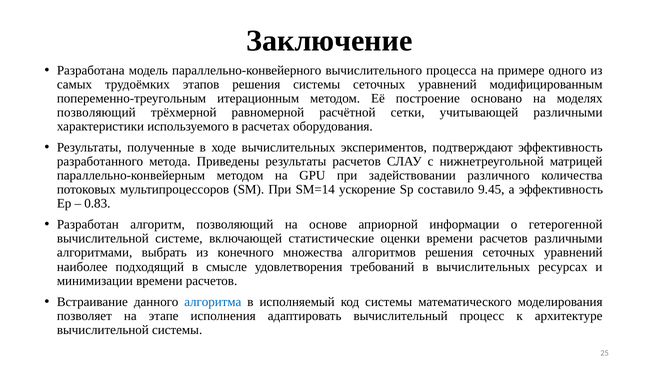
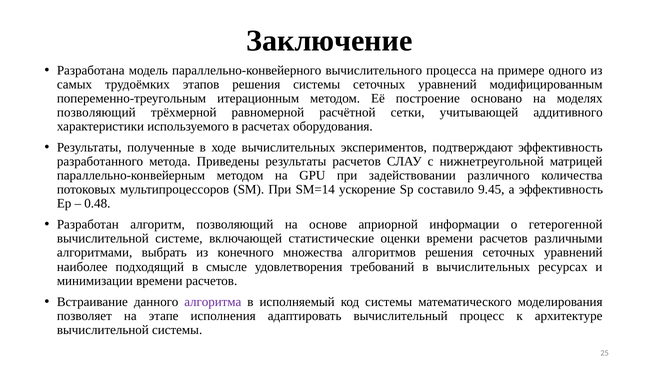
учитывающей различными: различными -> аддитивного (568, 113)
0.83: 0.83 -> 0.48 (97, 204)
алгоритма colour: blue -> purple (213, 302)
